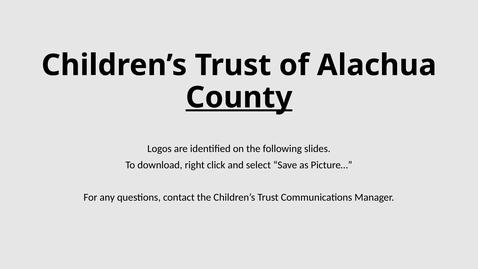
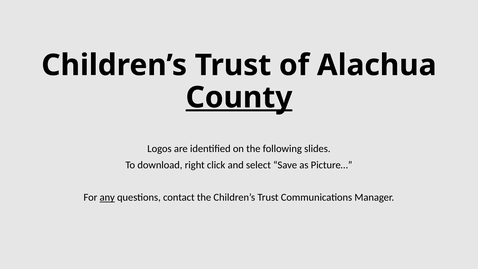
any underline: none -> present (107, 197)
